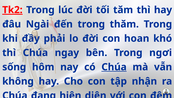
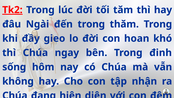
phải: phải -> gieo (54, 38)
ngơi: ngơi -> đinh (161, 53)
Chúa underline: present -> none (114, 67)
